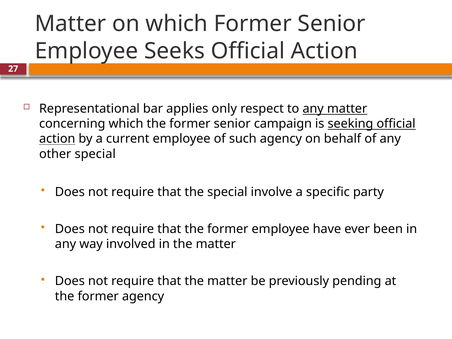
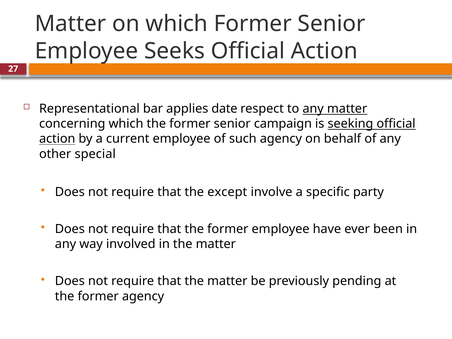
only: only -> date (224, 109)
the special: special -> except (227, 192)
